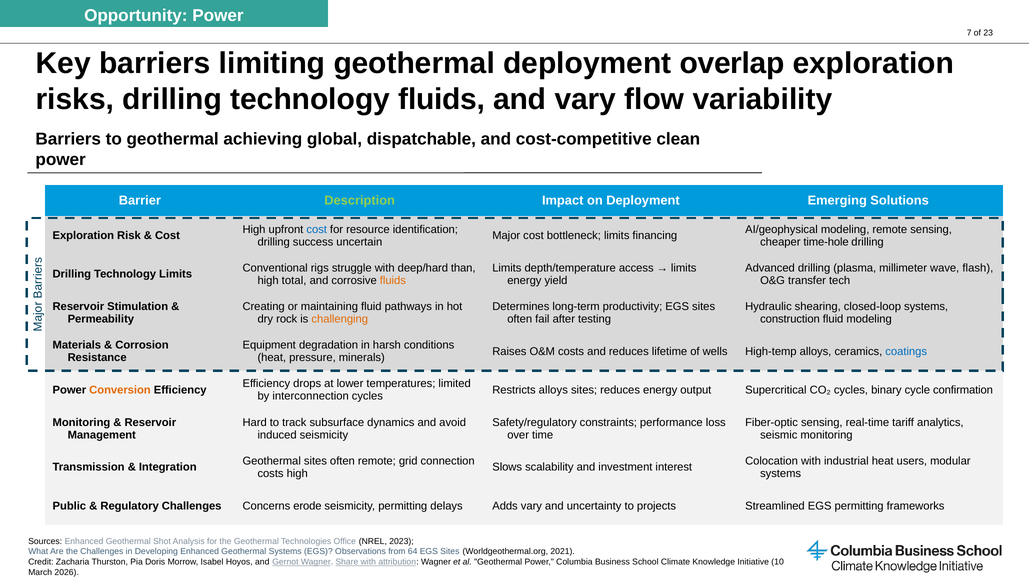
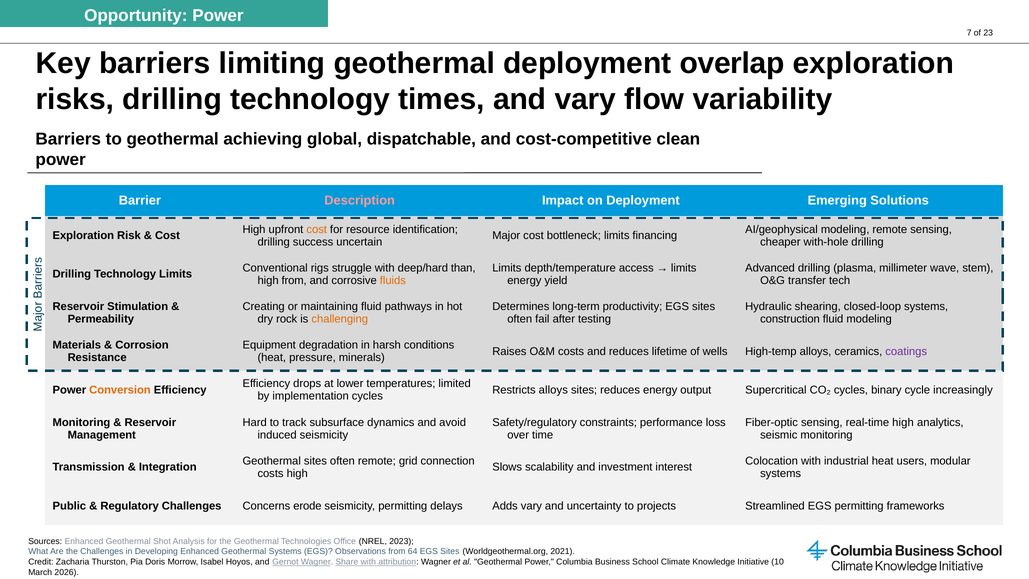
technology fluids: fluids -> times (442, 100)
Description colour: light green -> pink (360, 201)
cost colour: blue -> orange (317, 229)
time-hole: time-hole -> with-hole (826, 242)
flash: flash -> stem (978, 268)
high total: total -> from (294, 280)
coatings colour: blue -> purple (906, 351)
confirmation: confirmation -> increasingly (963, 390)
interconnection: interconnection -> implementation (311, 396)
real-time tariff: tariff -> high (903, 422)
